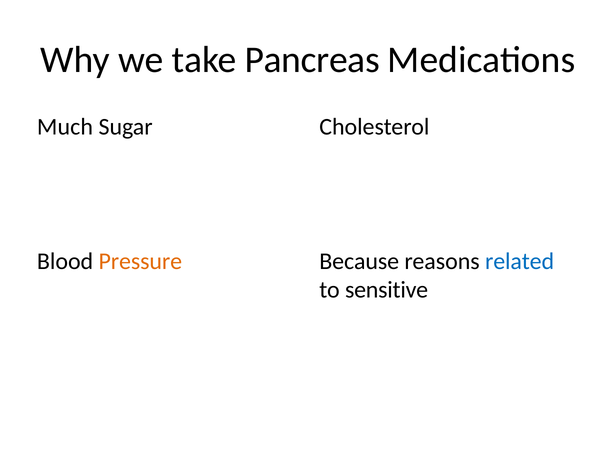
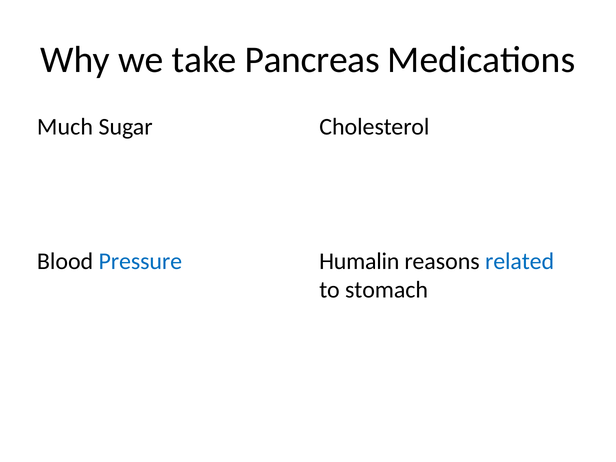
Pressure colour: orange -> blue (140, 261)
Because: Because -> Humalin (359, 261)
sensitive: sensitive -> stomach (387, 290)
